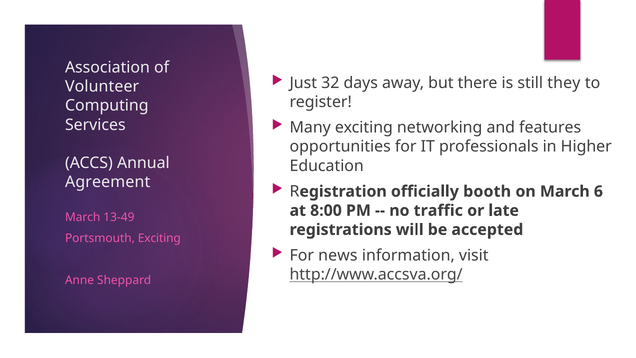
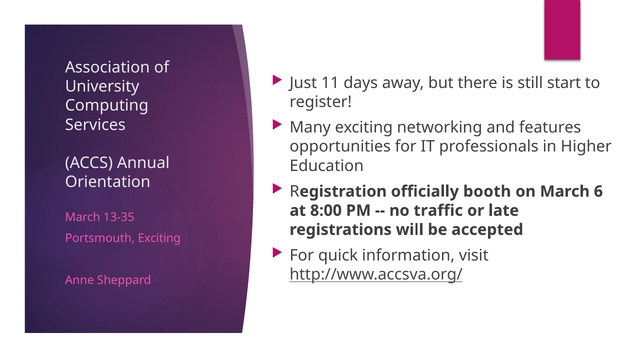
32: 32 -> 11 (330, 83)
they: they -> start (564, 83)
Volunteer: Volunteer -> University (102, 87)
Agreement: Agreement -> Orientation (108, 182)
13-49: 13-49 -> 13-35 (119, 217)
news: news -> quick (338, 255)
